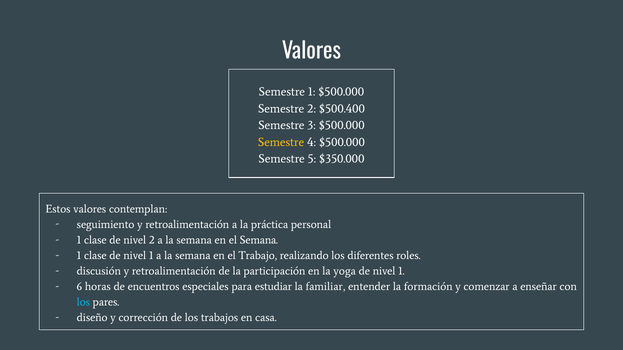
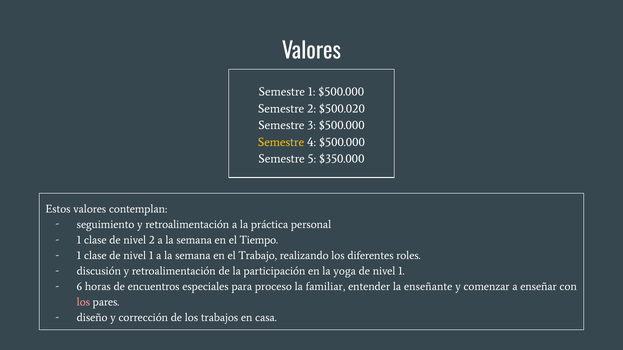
$500.400: $500.400 -> $500.020 (342, 109)
el Semana: Semana -> Tiempo (259, 240)
estudiar: estudiar -> proceso (273, 287)
formación: formación -> enseñante (428, 287)
los colour: light blue -> pink (83, 302)
